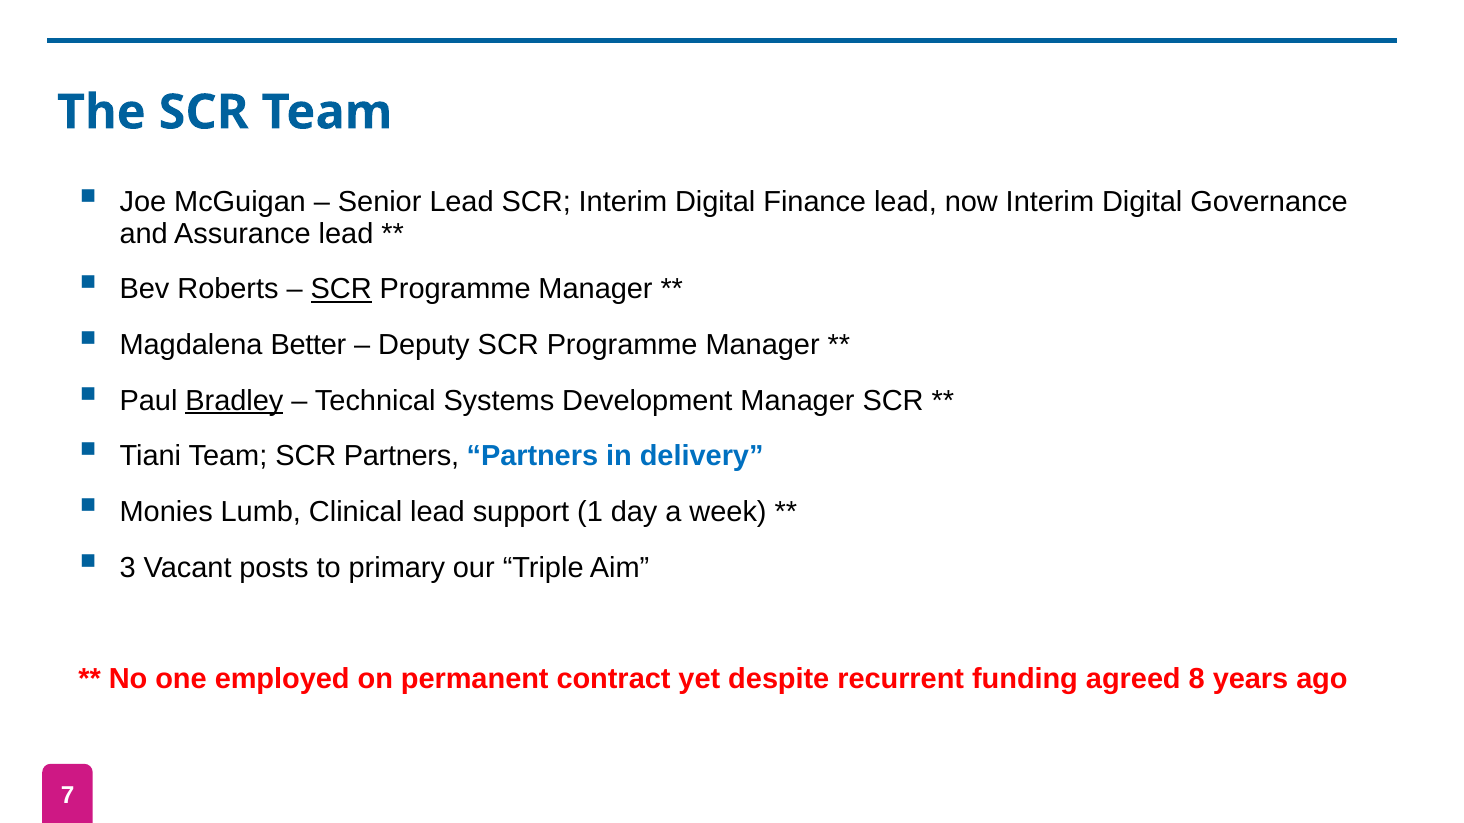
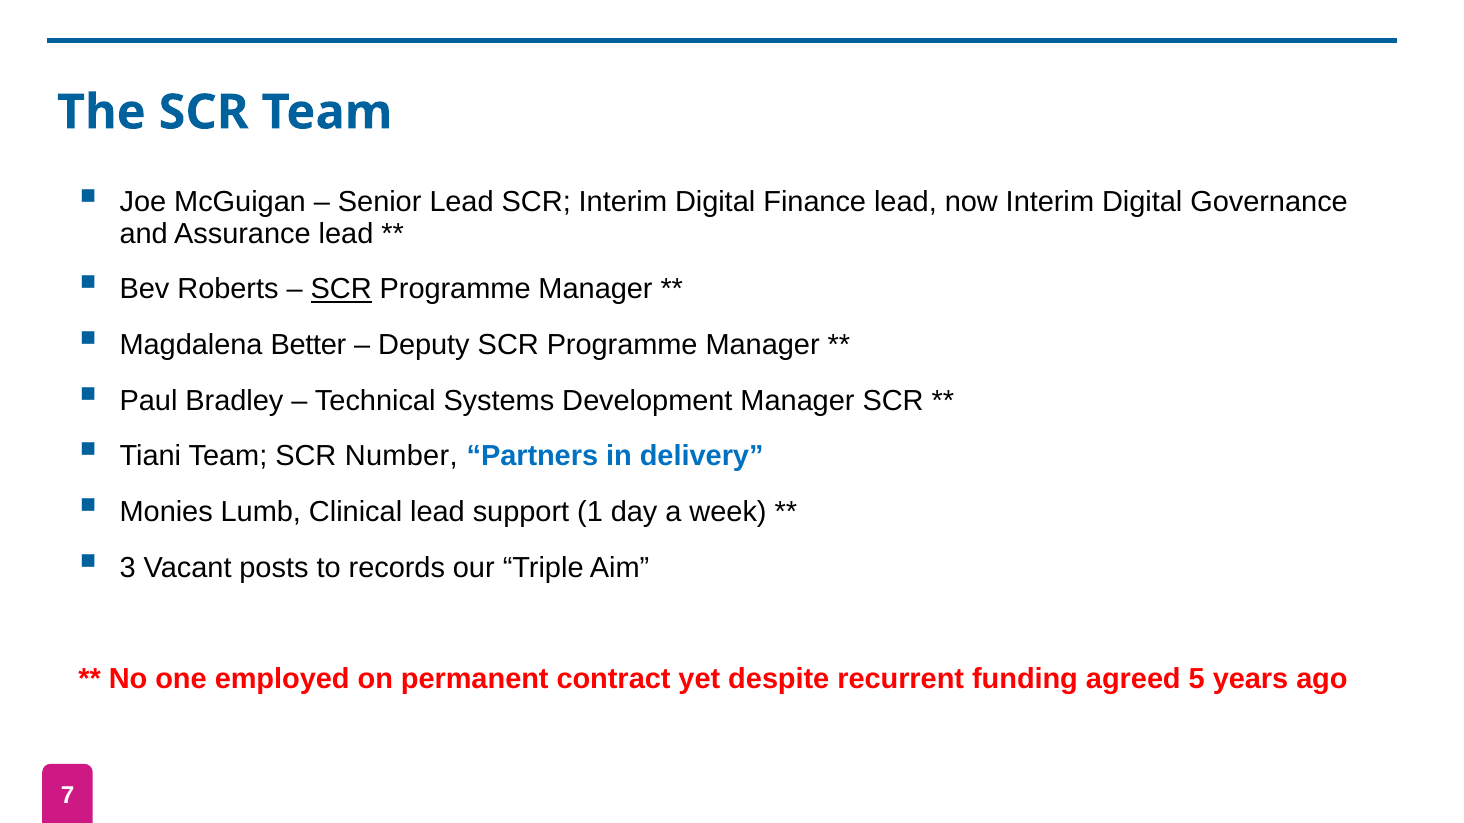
Bradley underline: present -> none (234, 401)
SCR Partners: Partners -> Number (401, 457)
primary: primary -> records (397, 568)
8: 8 -> 5 (1197, 679)
